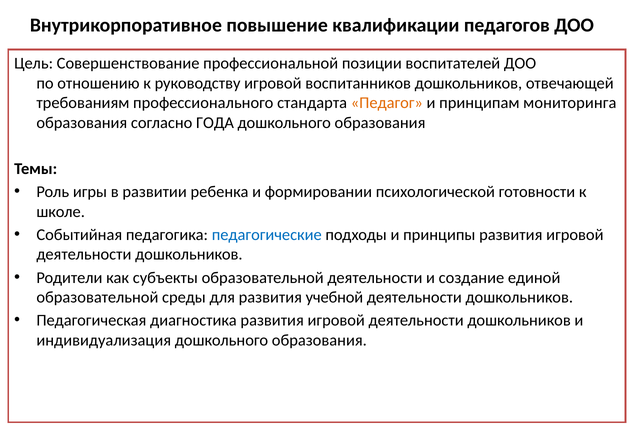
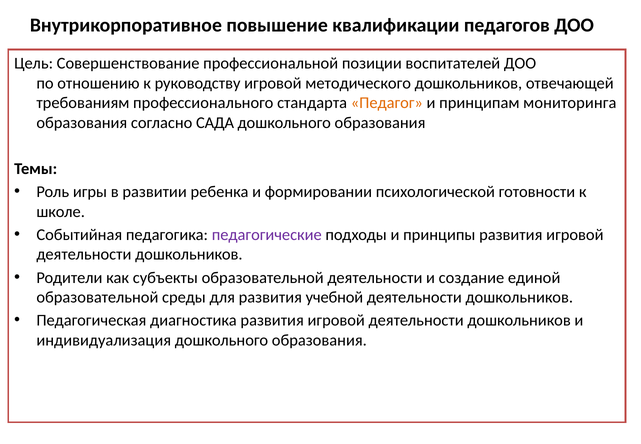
воспитанников: воспитанников -> методического (358, 83)
ГОДА: ГОДА -> САДА (215, 123)
педагогические colour: blue -> purple (267, 235)
